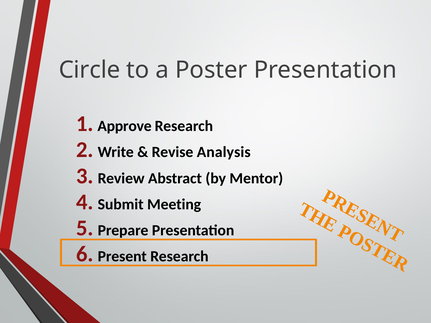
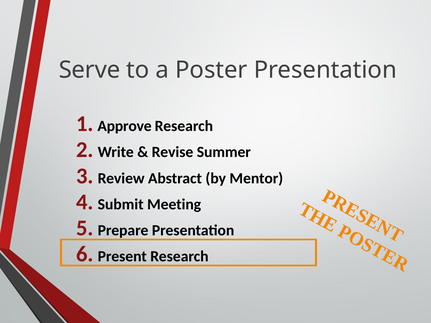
Circle: Circle -> Serve (89, 70)
Analysis: Analysis -> Summer (224, 152)
